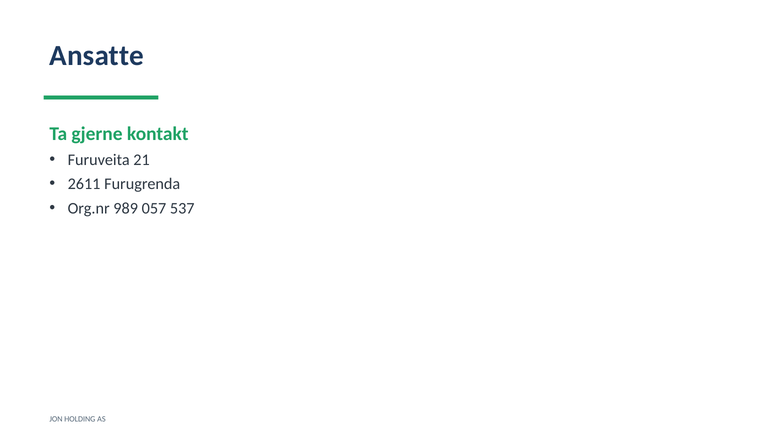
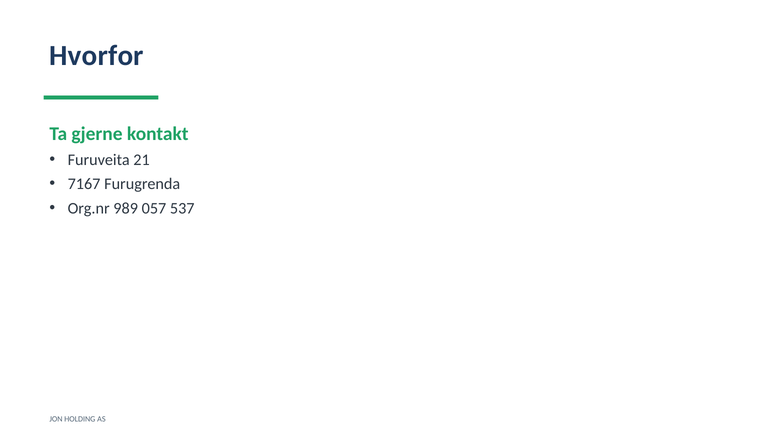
Ansatte: Ansatte -> Hvorfor (97, 55)
2611: 2611 -> 7167 (84, 184)
